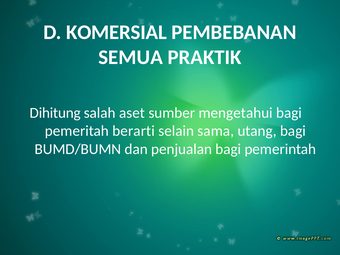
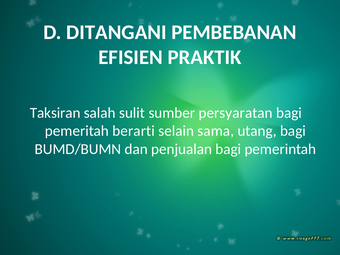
KOMERSIAL: KOMERSIAL -> DITANGANI (116, 32)
SEMUA: SEMUA -> EFISIEN (131, 57)
Dihitung: Dihitung -> Taksiran (55, 113)
aset: aset -> sulit (132, 113)
mengetahui: mengetahui -> persyaratan (236, 113)
